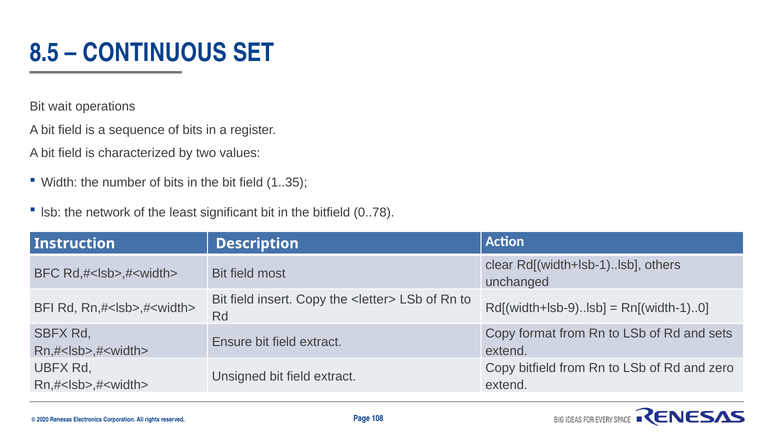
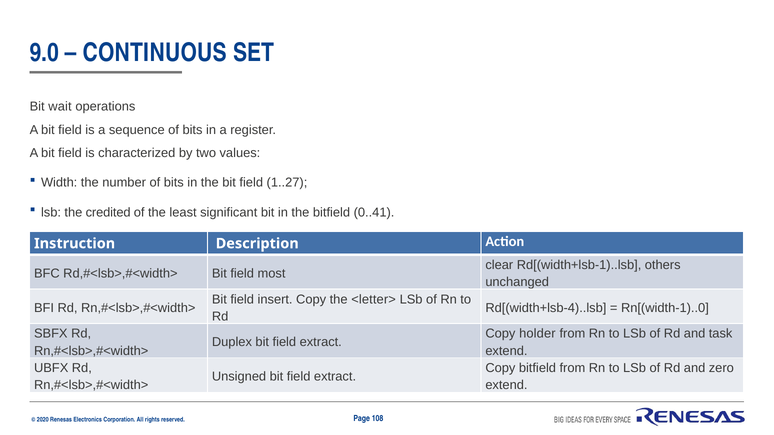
8.5: 8.5 -> 9.0 (44, 53)
1..35: 1..35 -> 1..27 (287, 183)
network: network -> credited (108, 212)
0..78: 0..78 -> 0..41 (374, 212)
Rd[(width+lsb-9)..lsb: Rd[(width+lsb-9)..lsb -> Rd[(width+lsb-4)..lsb (546, 308)
format: format -> holder (537, 334)
sets: sets -> task (721, 334)
Ensure: Ensure -> Duplex (232, 343)
